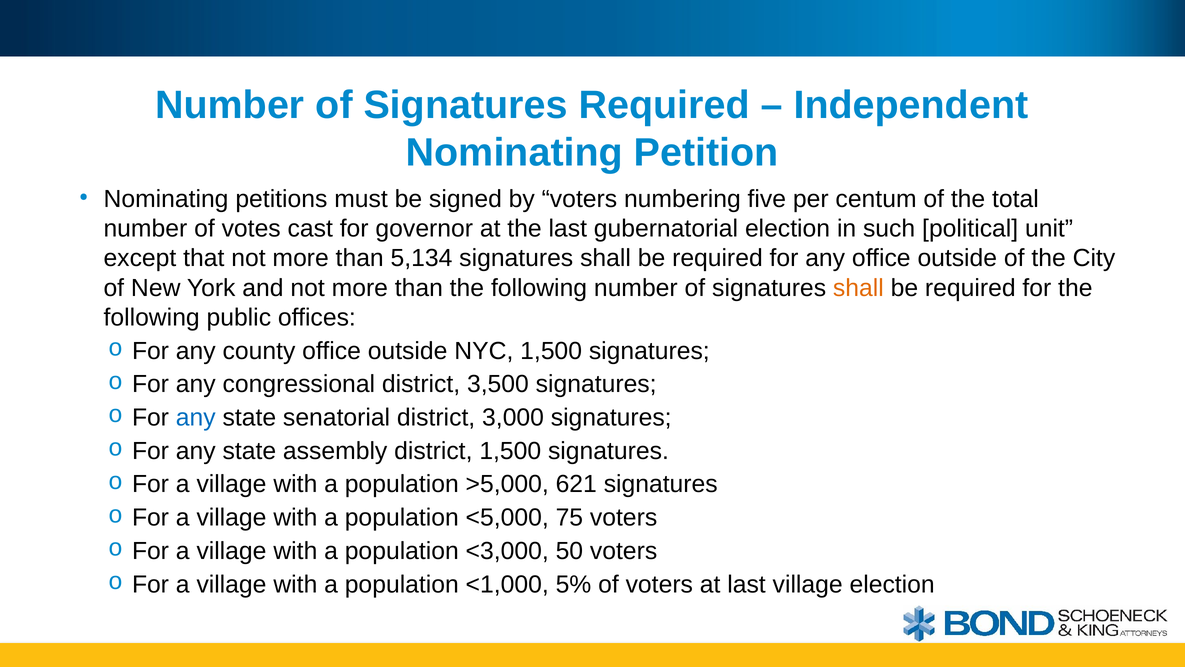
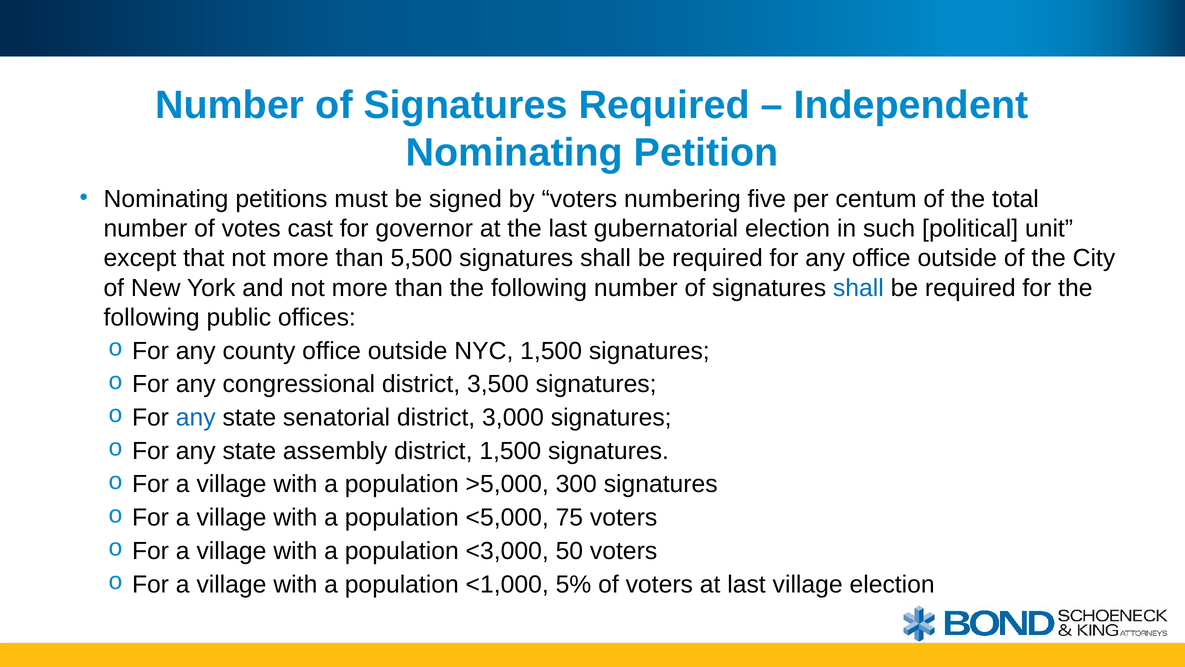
5,134: 5,134 -> 5,500 (422, 258)
shall colour: orange -> blue (858, 288)
621: 621 -> 300 (576, 484)
